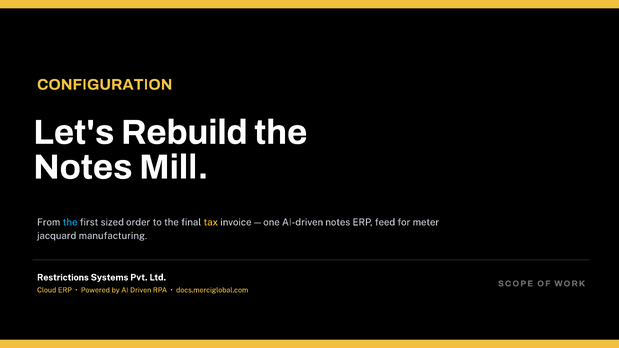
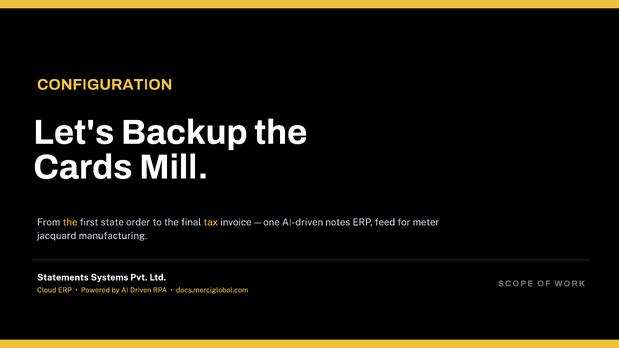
Rebuild: Rebuild -> Backup (184, 132)
Notes: Notes -> Cards (83, 167)
the colour: light blue -> yellow (70, 222)
sized: sized -> state (112, 222)
Restrictions: Restrictions -> Statements (63, 278)
